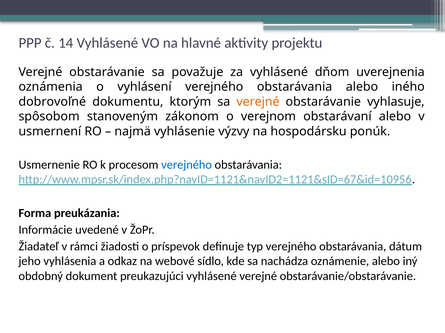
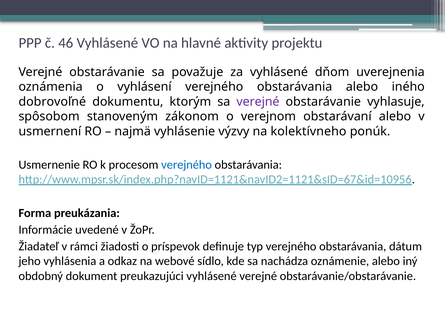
14: 14 -> 46 (66, 43)
verejné colour: orange -> purple (258, 102)
hospodársku: hospodársku -> kolektívneho (308, 132)
